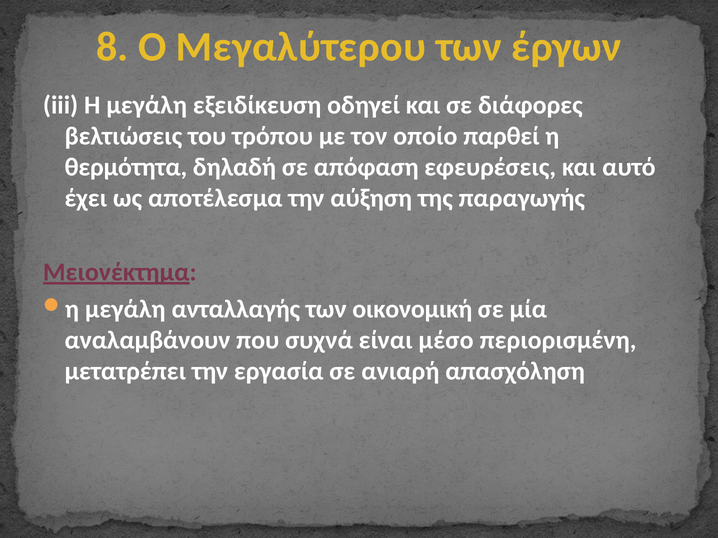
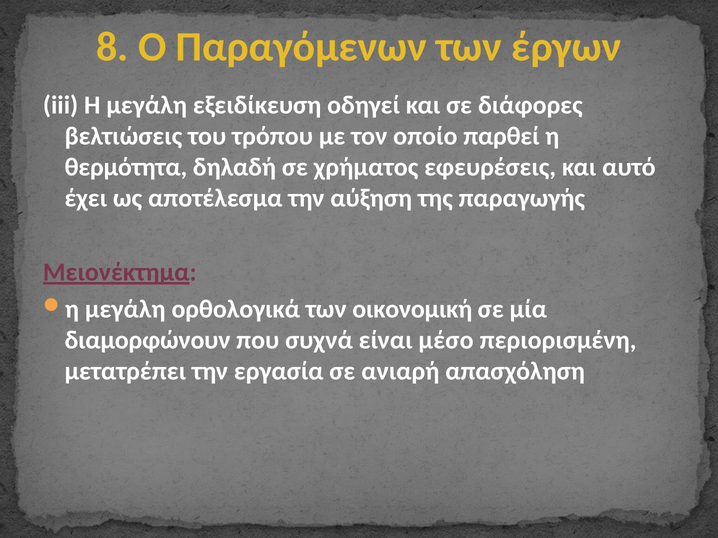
Μεγαλύτερου: Μεγαλύτερου -> Παραγόμενων (301, 47)
απόφαση: απόφαση -> χρήματος (366, 167)
ανταλλαγής: ανταλλαγής -> ορθολογικά (236, 310)
αναλαμβάνουν: αναλαμβάνουν -> διαμορφώνουν (147, 341)
